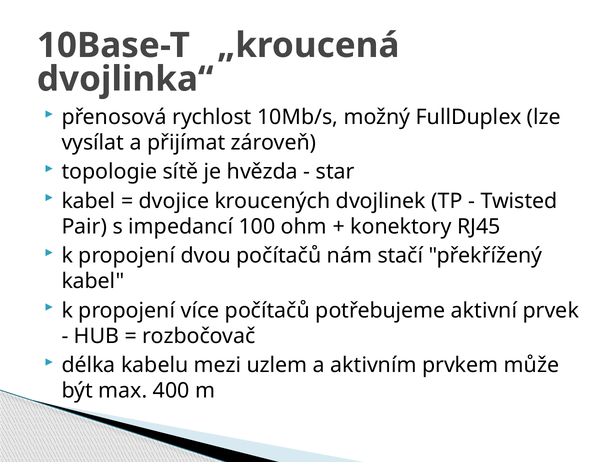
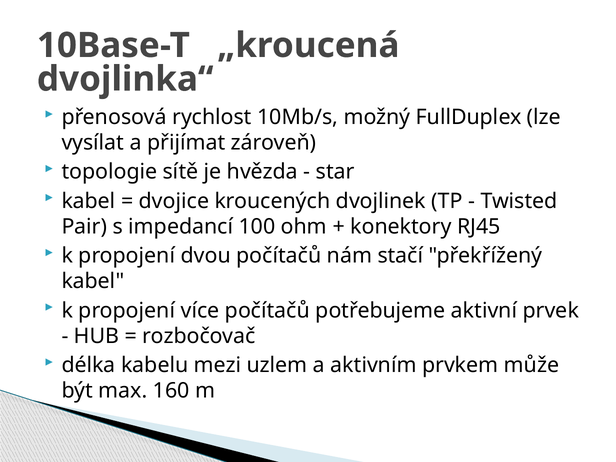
400: 400 -> 160 (171, 391)
